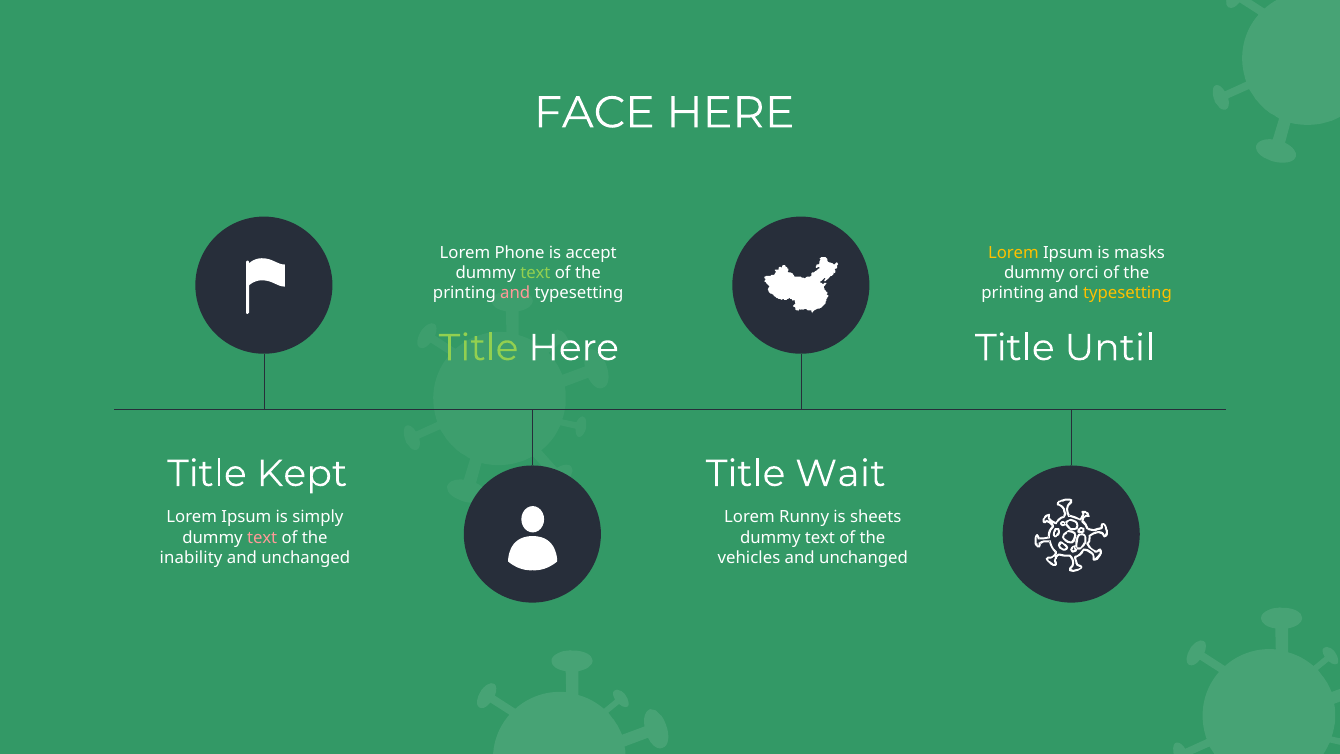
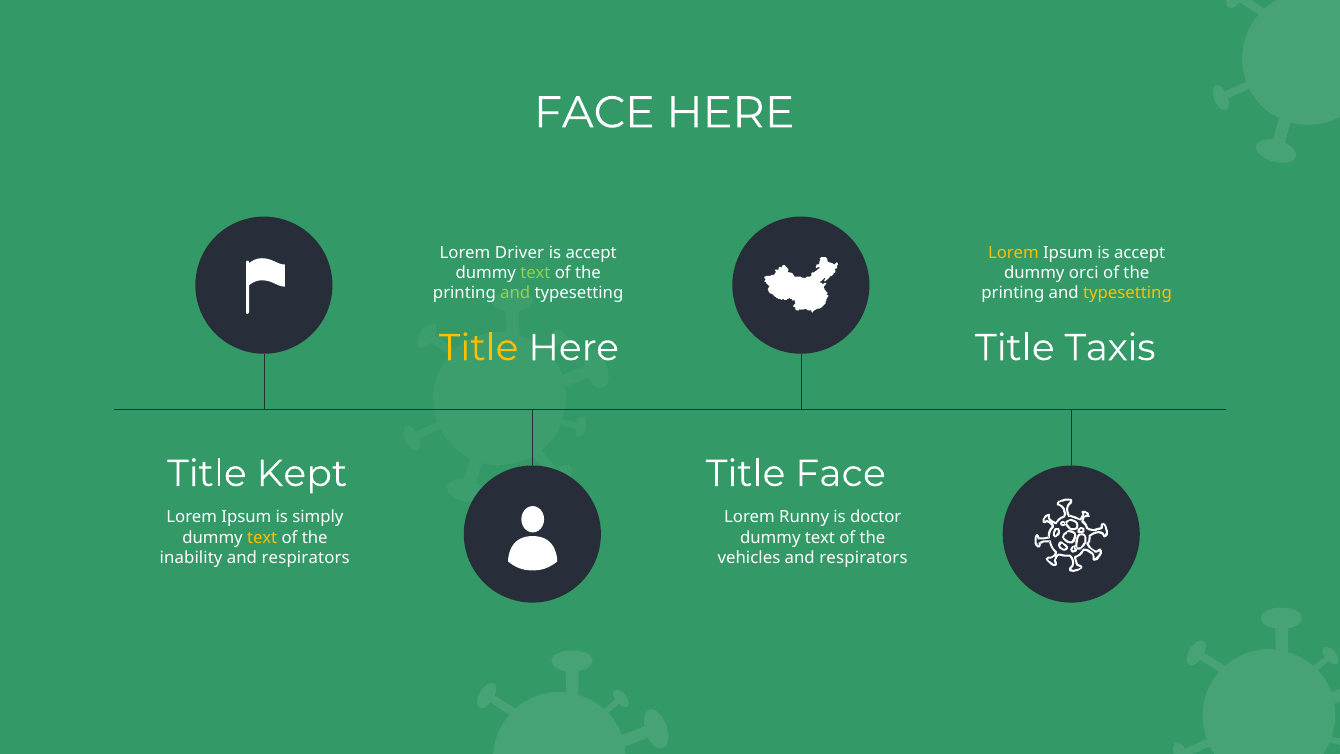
Phone: Phone -> Driver (519, 253)
Ipsum is masks: masks -> accept (1140, 253)
and colour: pink -> light green (515, 293)
Title colour: light green -> yellow (479, 348)
Until: Until -> Taxis (1110, 348)
Title Wait: Wait -> Face (841, 474)
sheets: sheets -> doctor (876, 517)
text colour: pink -> yellow (262, 537)
unchanged: unchanged -> respirators (306, 557)
unchanged: unchanged -> respirators (863, 557)
